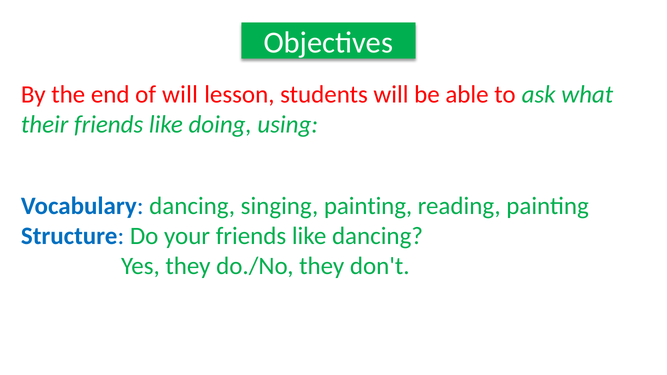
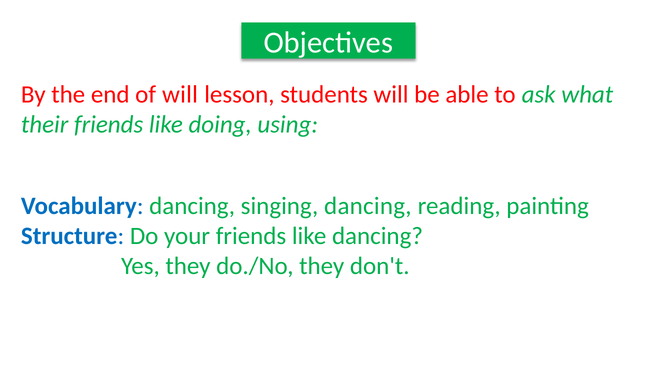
singing painting: painting -> dancing (368, 206)
